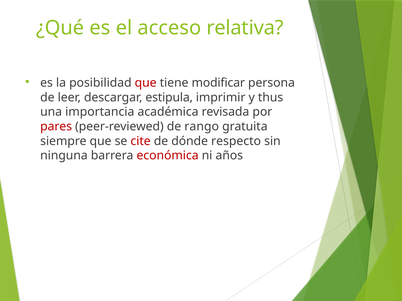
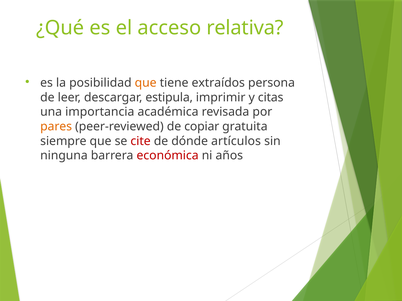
que colour: red -> orange (146, 83)
modificar: modificar -> extraídos (218, 83)
thus: thus -> citas (271, 97)
pares colour: red -> orange (56, 127)
rango: rango -> copiar (202, 127)
respecto: respecto -> artículos (236, 141)
